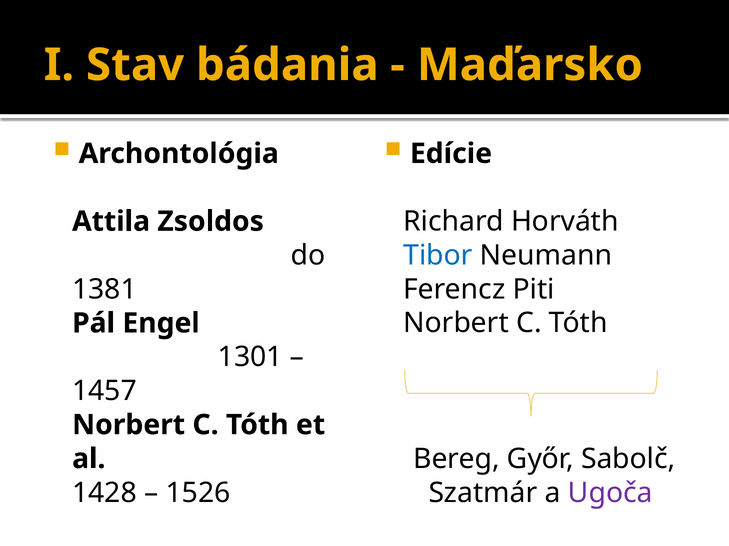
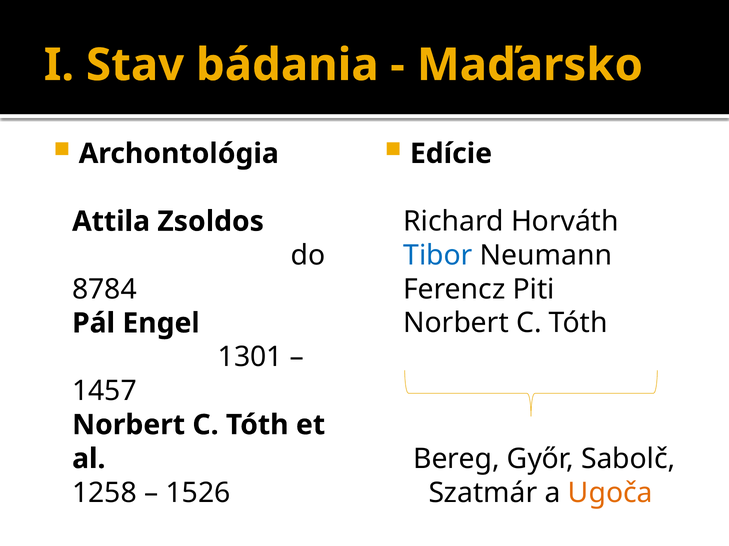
1381: 1381 -> 8784 (104, 290)
1428: 1428 -> 1258 (104, 493)
Ugoča colour: purple -> orange (610, 493)
